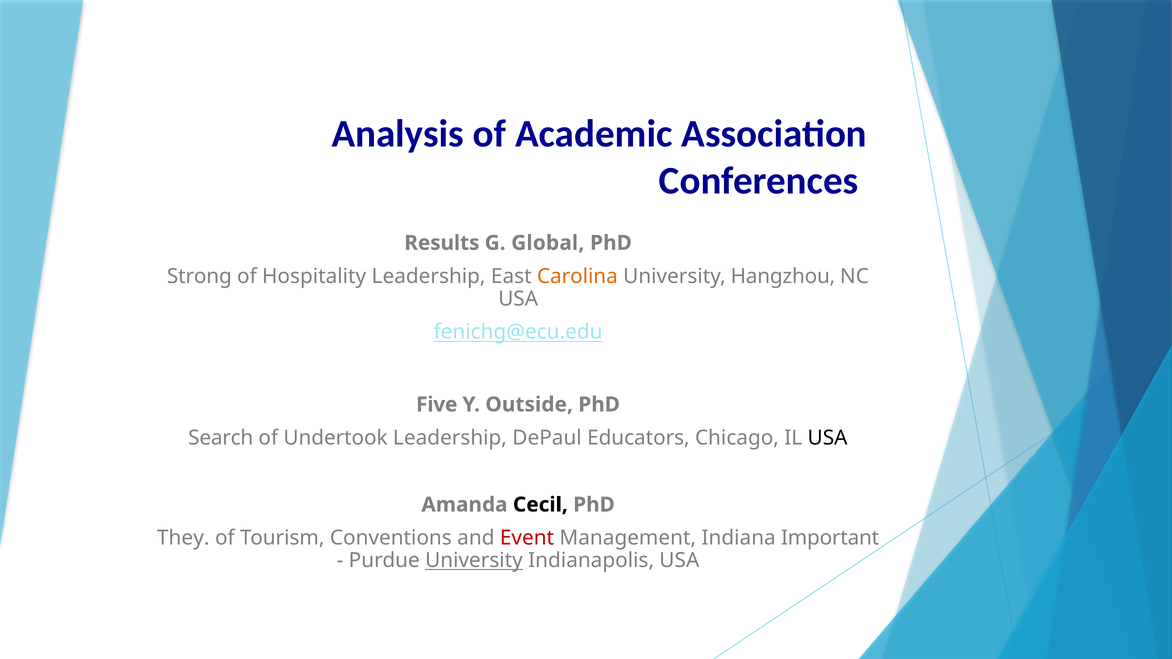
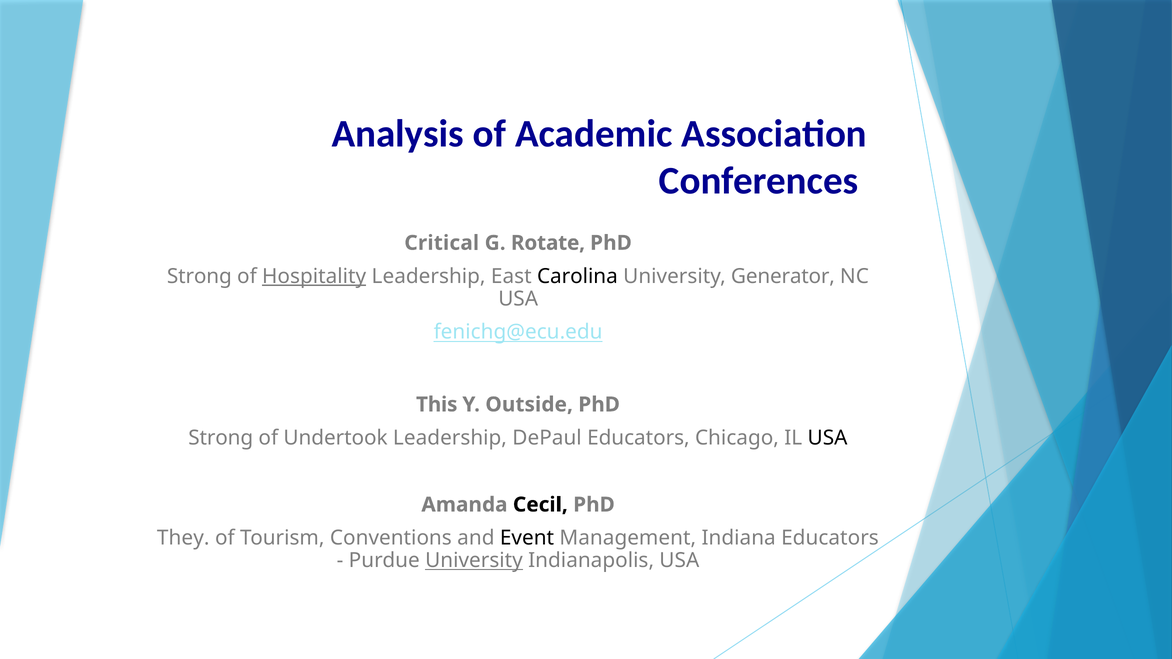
Results: Results -> Critical (442, 243)
Global: Global -> Rotate (548, 243)
Hospitality underline: none -> present (314, 276)
Carolina colour: orange -> black (577, 276)
Hangzhou: Hangzhou -> Generator (783, 276)
Five: Five -> This (437, 405)
Search: Search -> Strong (221, 438)
Event colour: red -> black (527, 538)
Indiana Important: Important -> Educators (830, 538)
